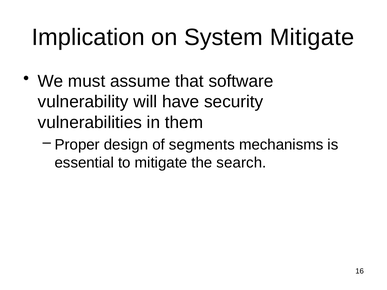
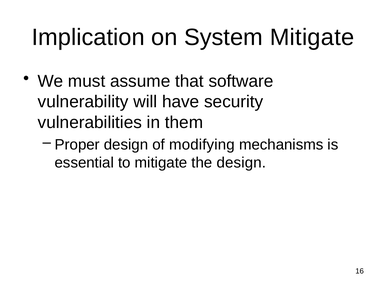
segments: segments -> modifying (202, 145)
the search: search -> design (241, 163)
